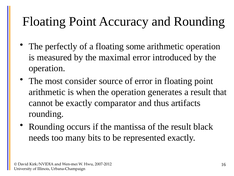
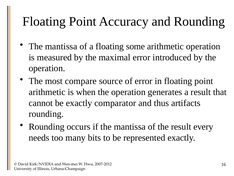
perfectly: perfectly -> mantissa (61, 46)
consider: consider -> compare (81, 81)
black: black -> every (203, 126)
